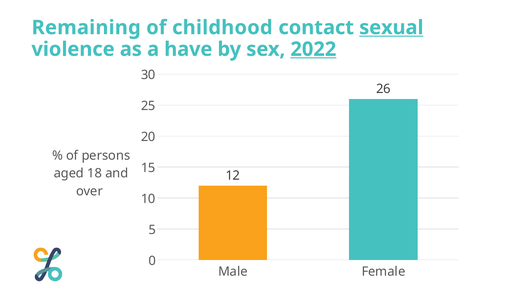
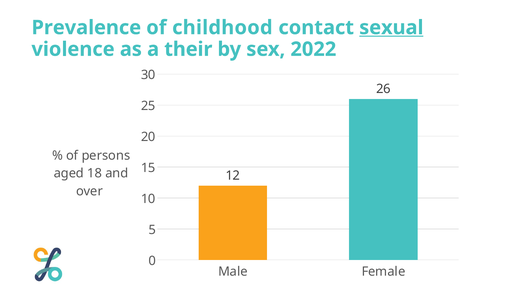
Remaining: Remaining -> Prevalence (86, 28)
have: have -> their (188, 49)
2022 underline: present -> none (313, 49)
